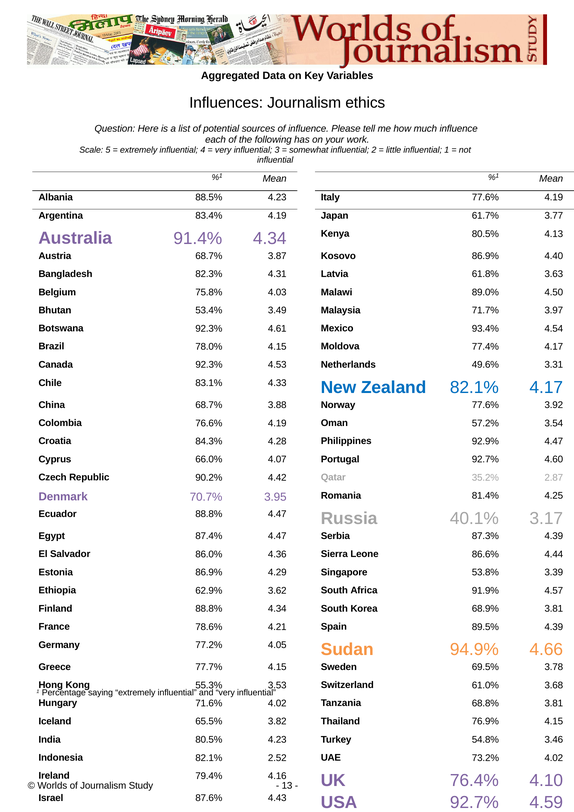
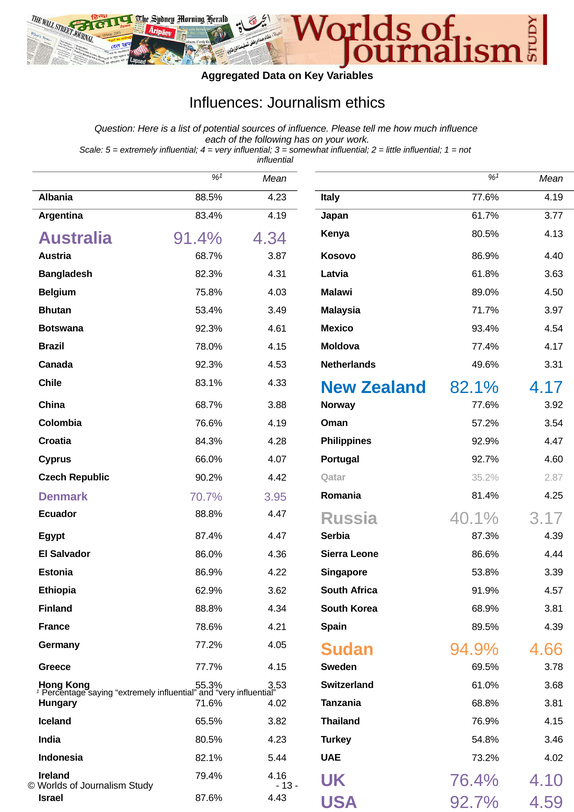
4.29: 4.29 -> 4.22 (277, 573)
2.52: 2.52 -> 5.44 (277, 758)
